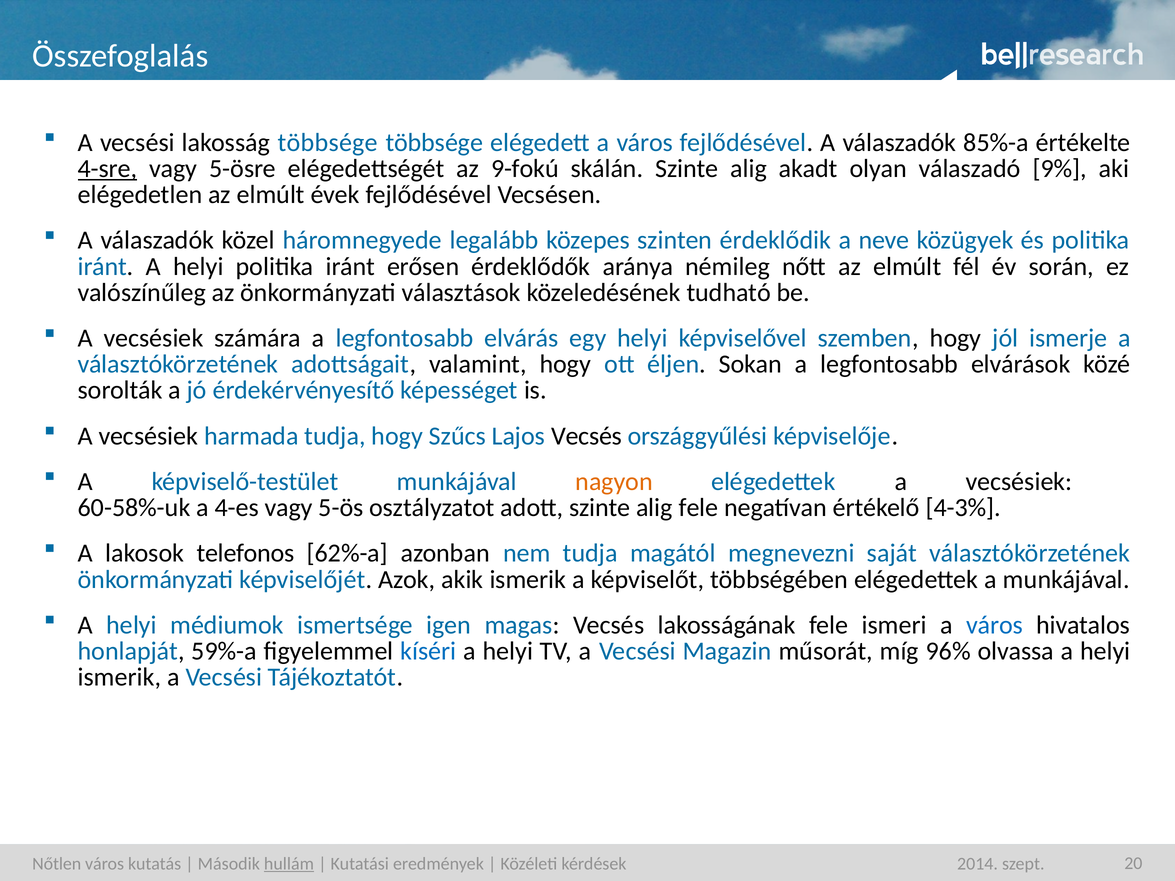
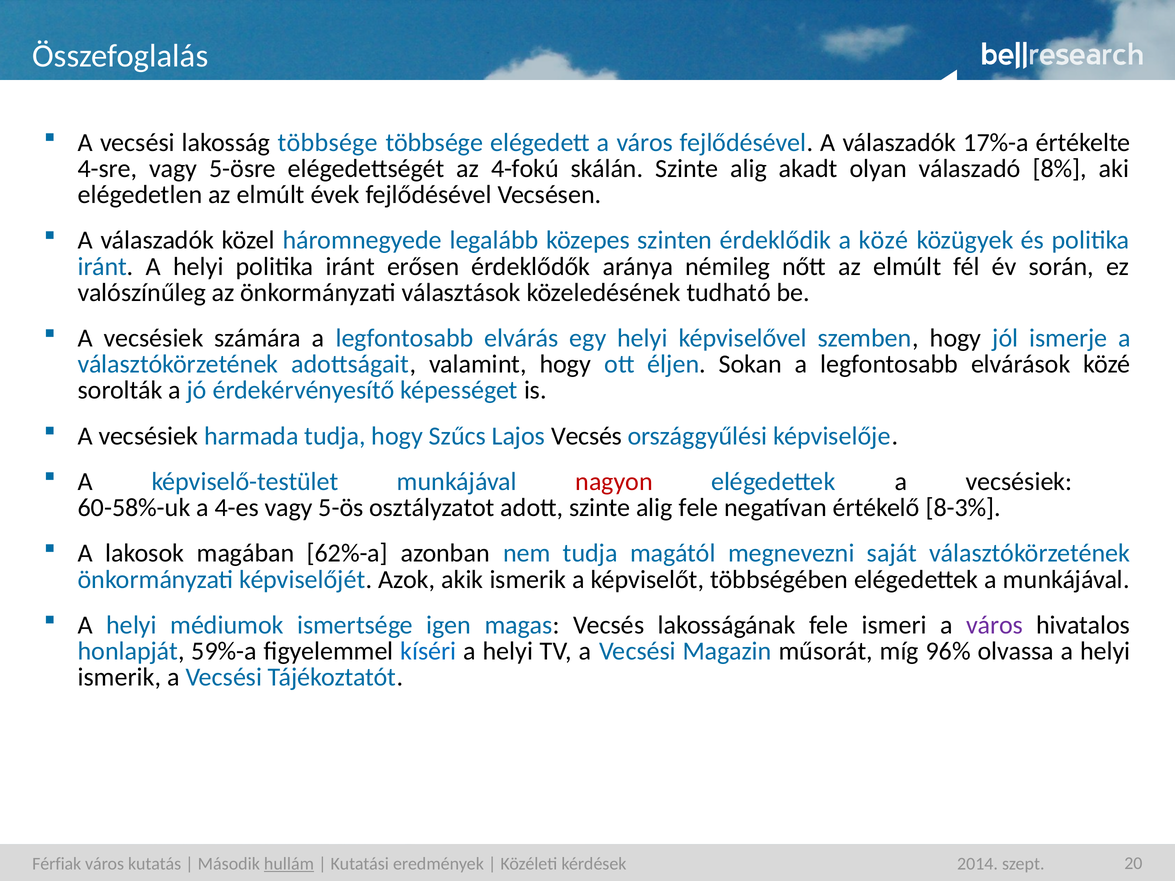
85%-a: 85%-a -> 17%-a (996, 143)
4-sre underline: present -> none (108, 169)
9-fokú: 9-fokú -> 4-fokú (525, 169)
9%: 9% -> 8% (1060, 169)
a neve: neve -> közé (884, 240)
nagyon colour: orange -> red (614, 482)
4-3%: 4-3% -> 8-3% (963, 508)
telefonos: telefonos -> magában (246, 554)
város colour: blue -> purple (995, 625)
Nőtlen: Nőtlen -> Férfiak (57, 864)
